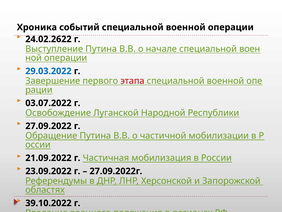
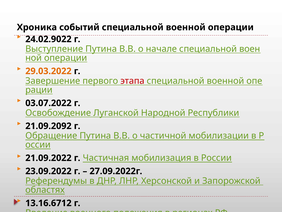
24.02.2622: 24.02.2622 -> 24.02.9022 (48, 39)
29.03.2022 colour: blue -> orange (48, 71)
27.09.2022: 27.09.2022 -> 21.09.2092 (48, 126)
39.10.2022: 39.10.2022 -> 13.16.6712 (48, 203)
